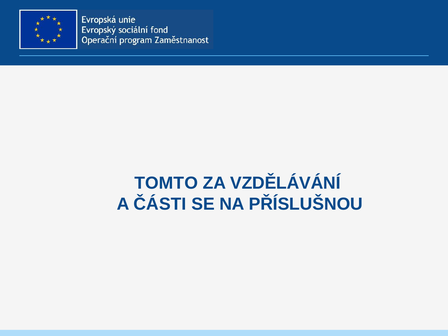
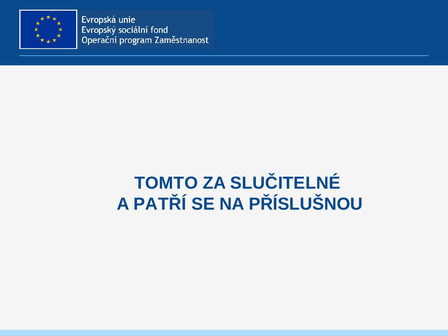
VZDĚLÁVÁNÍ: VZDĚLÁVÁNÍ -> SLUČITELNÉ (285, 183)
ČÁSTI: ČÁSTI -> PATŘÍ (160, 204)
